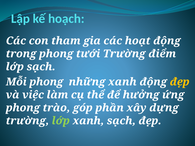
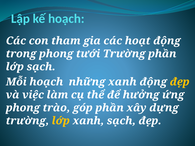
Trường điểm: điểm -> phần (162, 54)
Mỗi phong: phong -> hoạch (46, 82)
lớp colour: light green -> yellow (61, 121)
